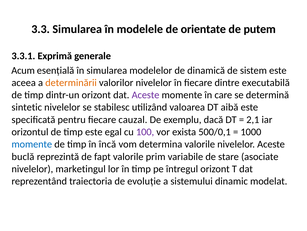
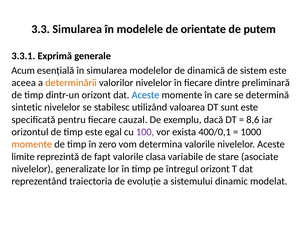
executabilă: executabilă -> preliminară (266, 82)
Aceste colour: purple -> blue (146, 95)
aibă: aibă -> sunt (230, 107)
2,1: 2,1 -> 8,6 (253, 119)
500/0,1: 500/0,1 -> 400/0,1 (215, 132)
momente colour: blue -> orange (32, 144)
încă: încă -> zero (108, 144)
buclă: buclă -> limite (23, 156)
prim: prim -> clasa (156, 156)
marketingul: marketingul -> generalizate (81, 168)
